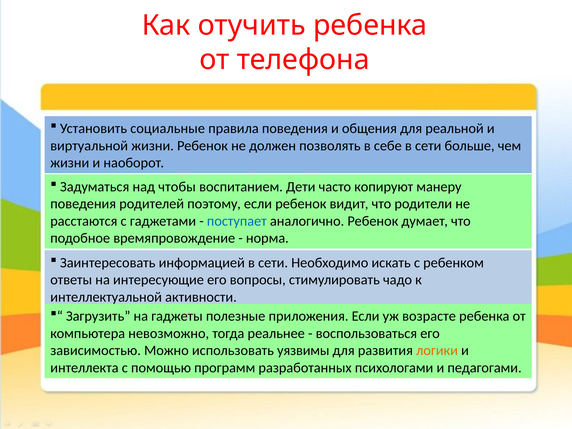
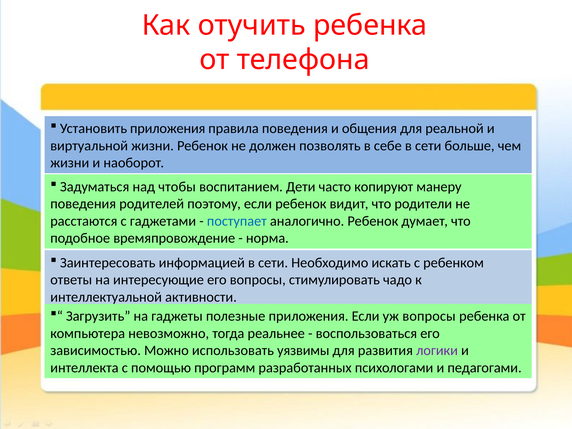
Установить социальные: социальные -> приложения (168, 129)
уж возрасте: возрасте -> вопросы (429, 316)
логики colour: orange -> purple (437, 351)
